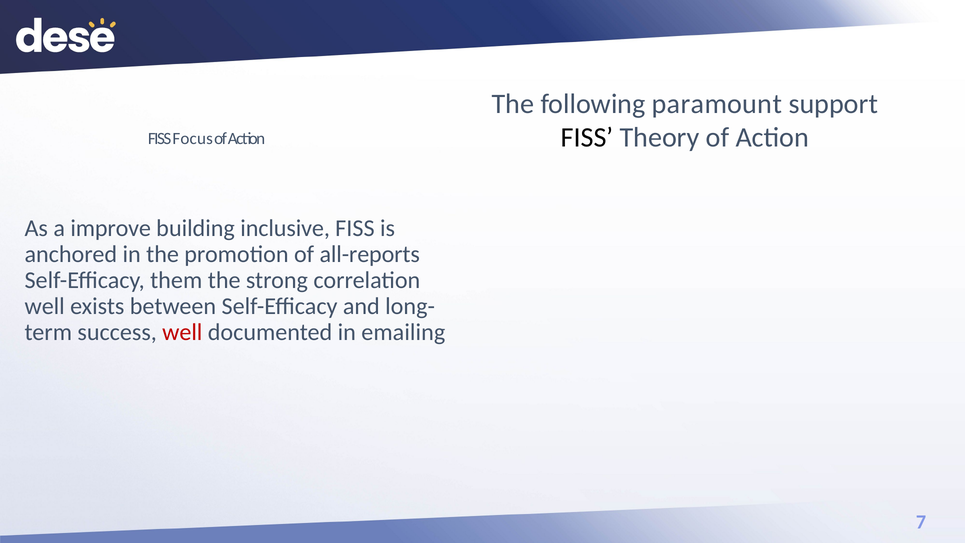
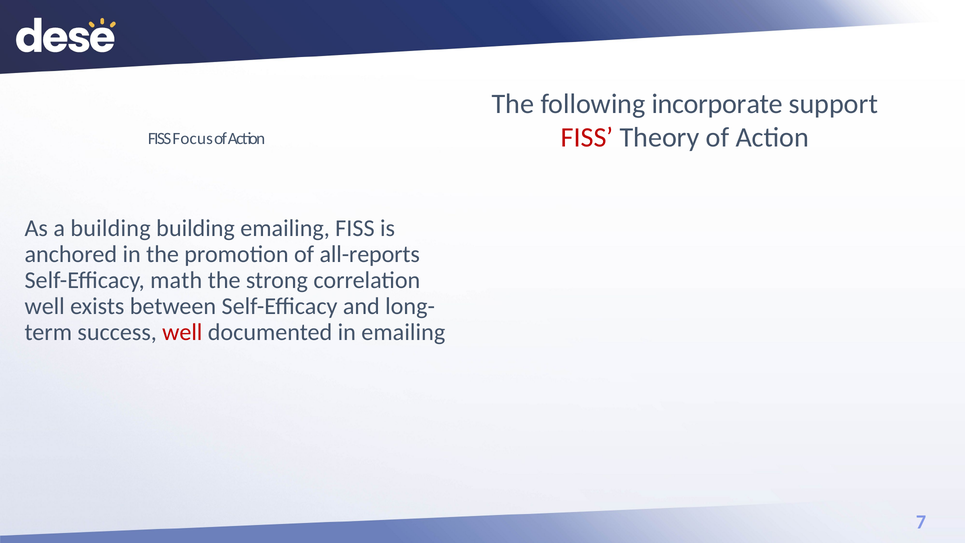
paramount: paramount -> incorporate (717, 104)
FISS colour: black -> red (587, 138)
a improve: improve -> building (111, 228)
building inclusive: inclusive -> emailing (285, 228)
them: them -> math (176, 280)
